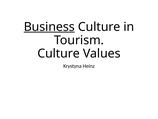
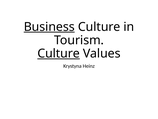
Culture underline: none -> present (59, 53)
